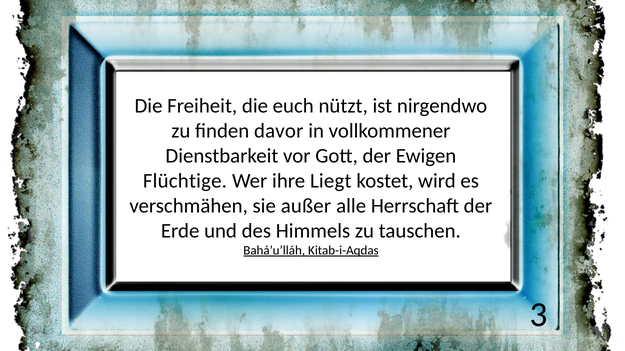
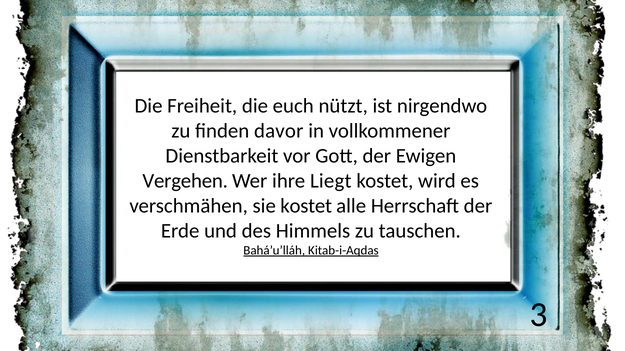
Flüchtige: Flüchtige -> Vergehen (185, 181)
sie außer: außer -> kostet (306, 206)
